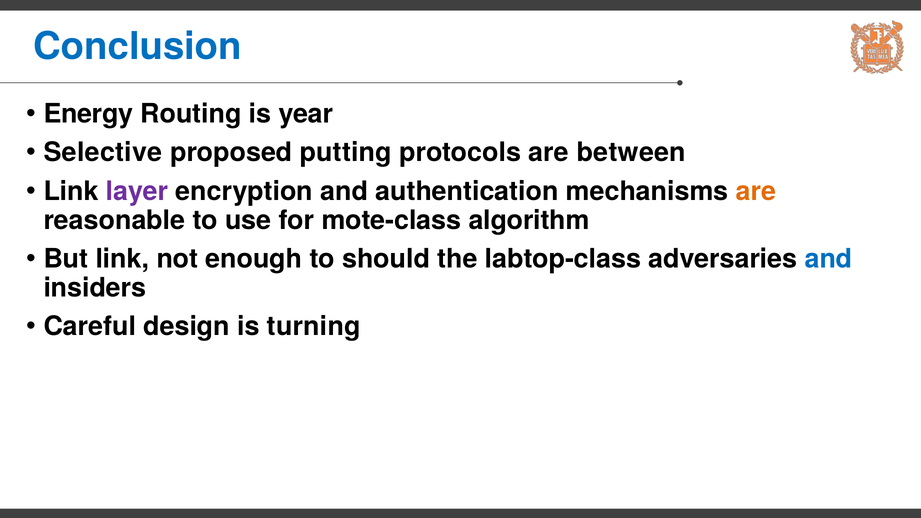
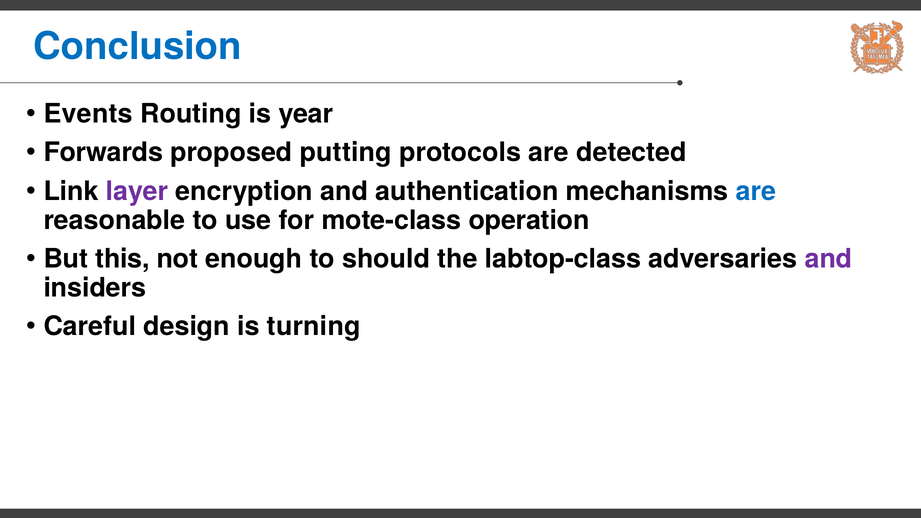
Energy: Energy -> Events (88, 114)
Selective: Selective -> Forwards (103, 153)
between: between -> detected (631, 153)
are colour: orange -> blue (756, 191)
algorithm: algorithm -> operation (529, 220)
But link: link -> this (122, 259)
and colour: blue -> purple (829, 259)
